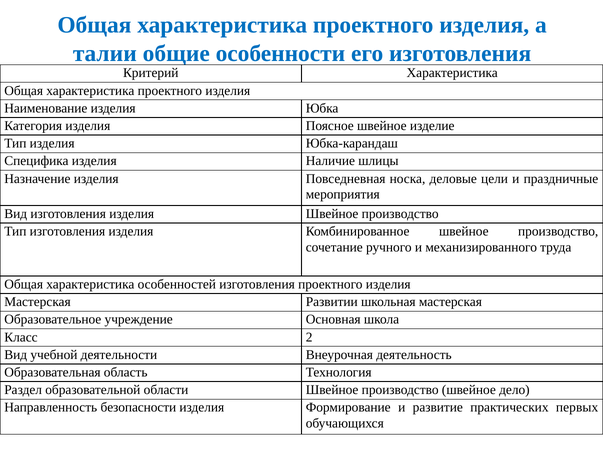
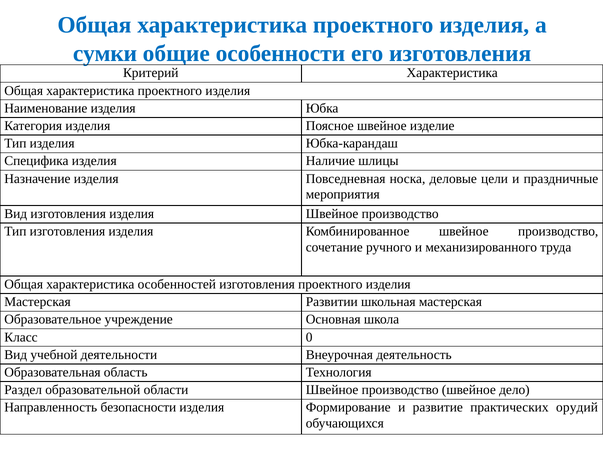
талии: талии -> сумки (105, 53)
2: 2 -> 0 (309, 337)
первых: первых -> орудий (577, 408)
